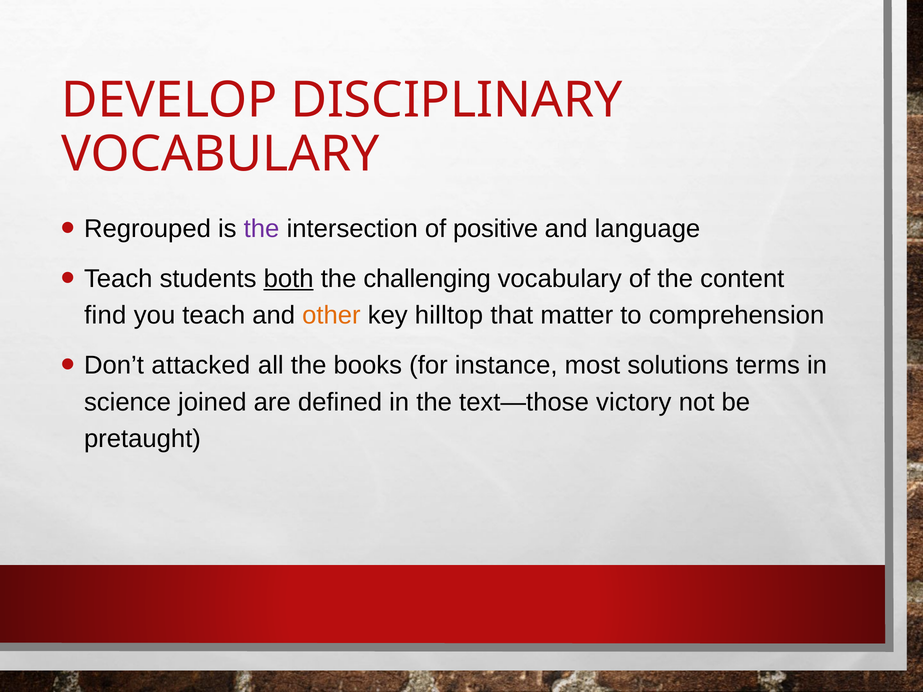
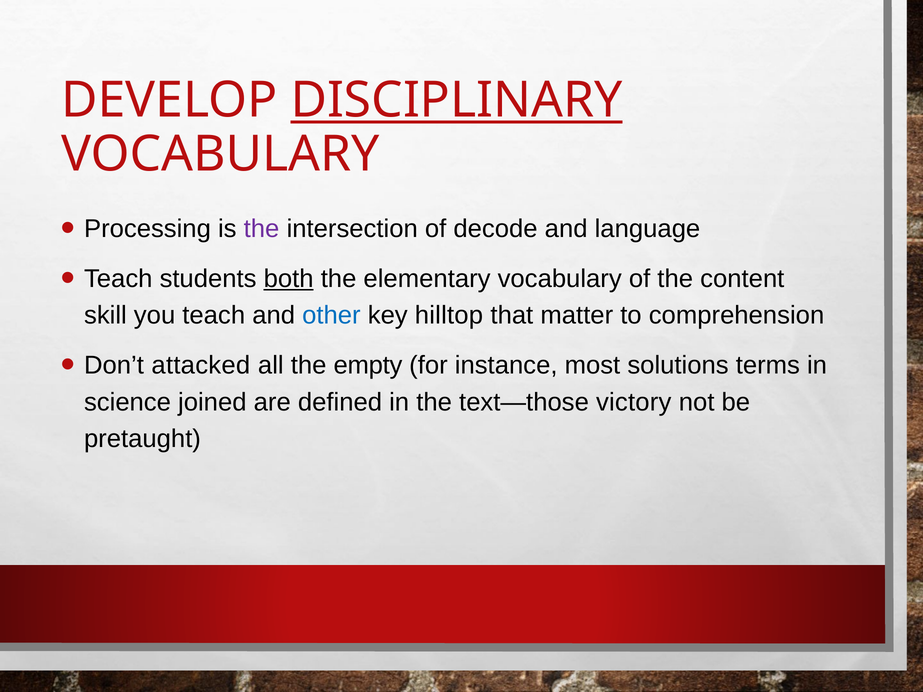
DISCIPLINARY underline: none -> present (457, 101)
Regrouped: Regrouped -> Processing (147, 229)
positive: positive -> decode (496, 229)
challenging: challenging -> elementary (427, 279)
find: find -> skill (105, 316)
other colour: orange -> blue (331, 316)
books: books -> empty (368, 365)
